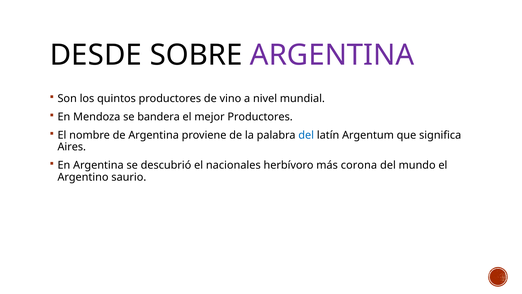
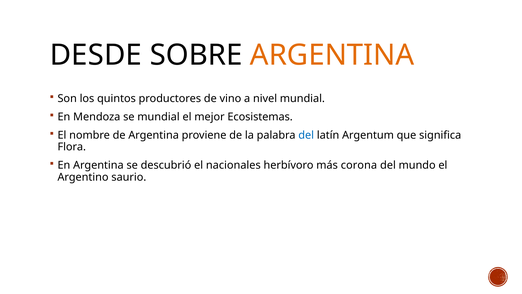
ARGENTINA colour: purple -> orange (332, 55)
se bandera: bandera -> mundial (159, 117)
mejor Productores: Productores -> Ecosistemas (260, 117)
Aires: Aires -> Flora (72, 147)
